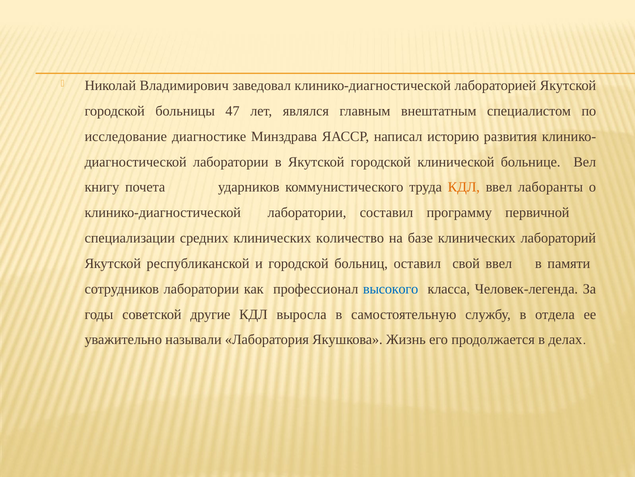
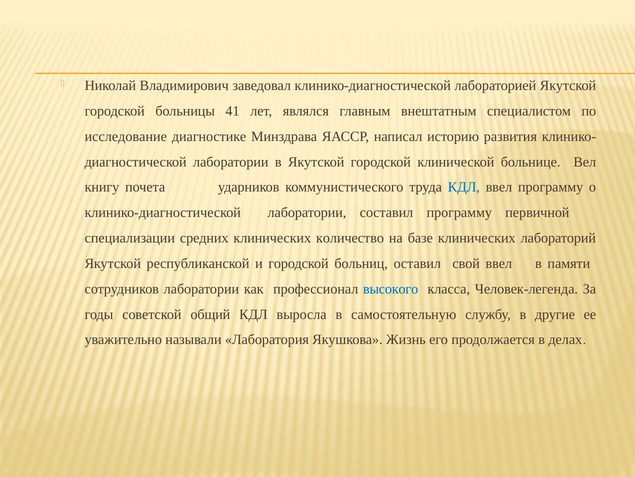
47: 47 -> 41 (233, 111)
КДЛ colour: orange -> blue (464, 187)
ввел лаборанты: лаборанты -> программу (551, 187)
другие: другие -> общий (210, 314)
отдела: отдела -> другие (555, 314)
